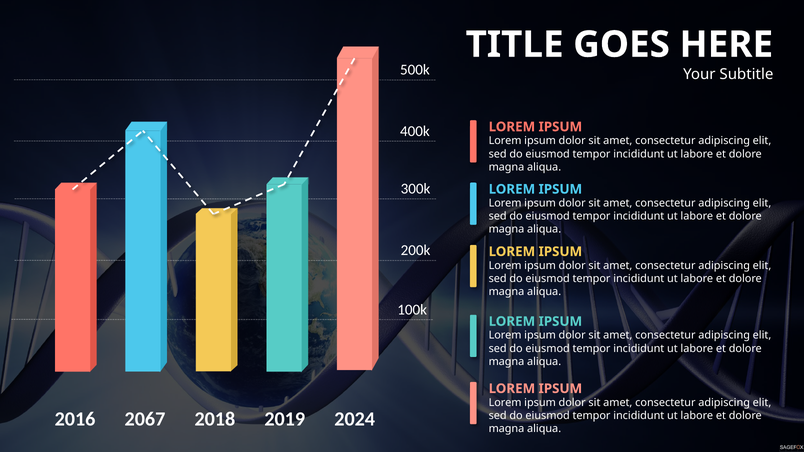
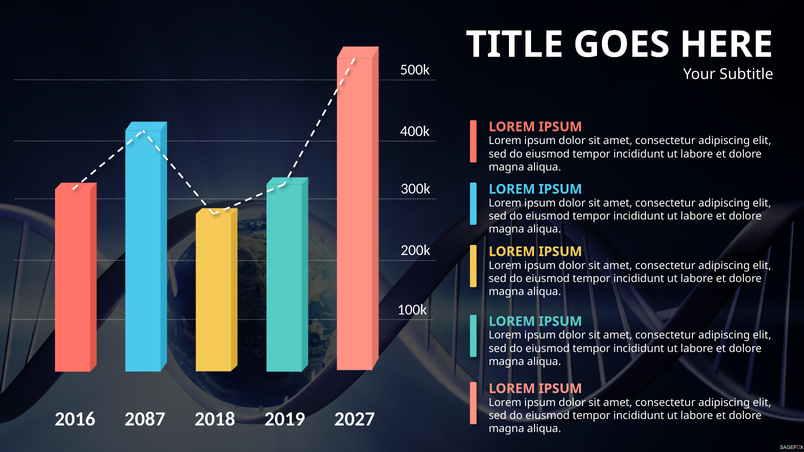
2067: 2067 -> 2087 (145, 419)
2024: 2024 -> 2027 (355, 419)
